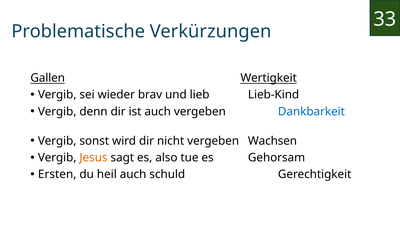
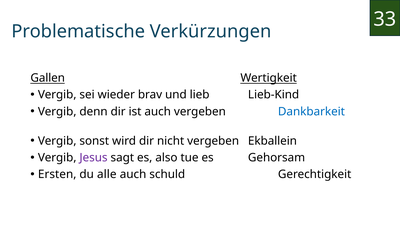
Wachsen: Wachsen -> Ekballein (272, 141)
Jesus colour: orange -> purple (94, 158)
heil: heil -> alle (107, 174)
